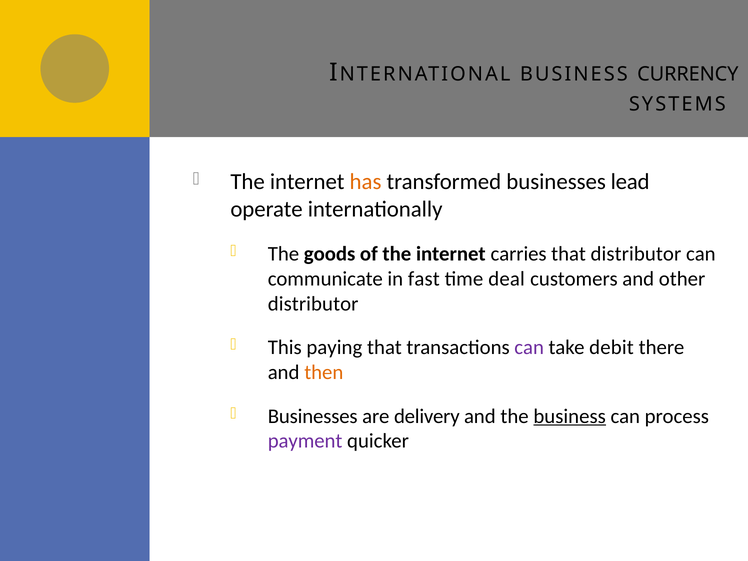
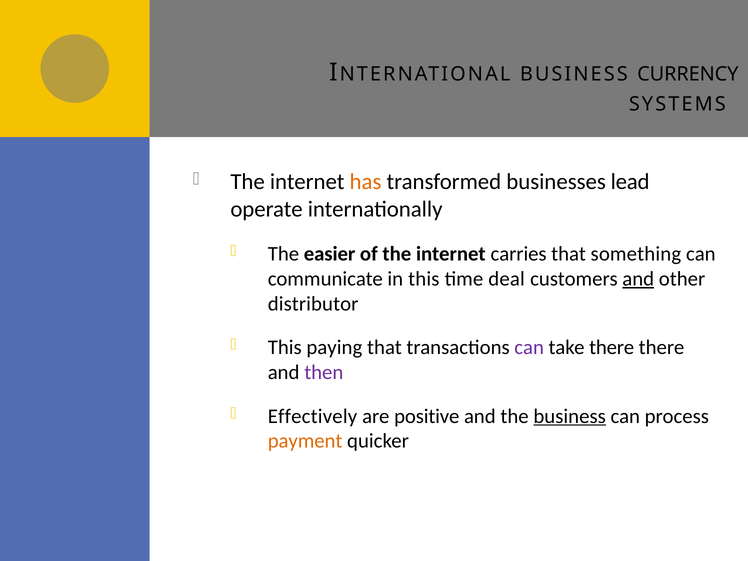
goods: goods -> easier (330, 254)
that distributor: distributor -> something (636, 254)
in fast: fast -> this (424, 279)
and underline: none -> present (638, 279)
take debit: debit -> there (612, 347)
then colour: orange -> purple (324, 372)
Businesses: Businesses -> Effectively (313, 416)
delivery: delivery -> positive (427, 416)
payment colour: purple -> orange (305, 441)
